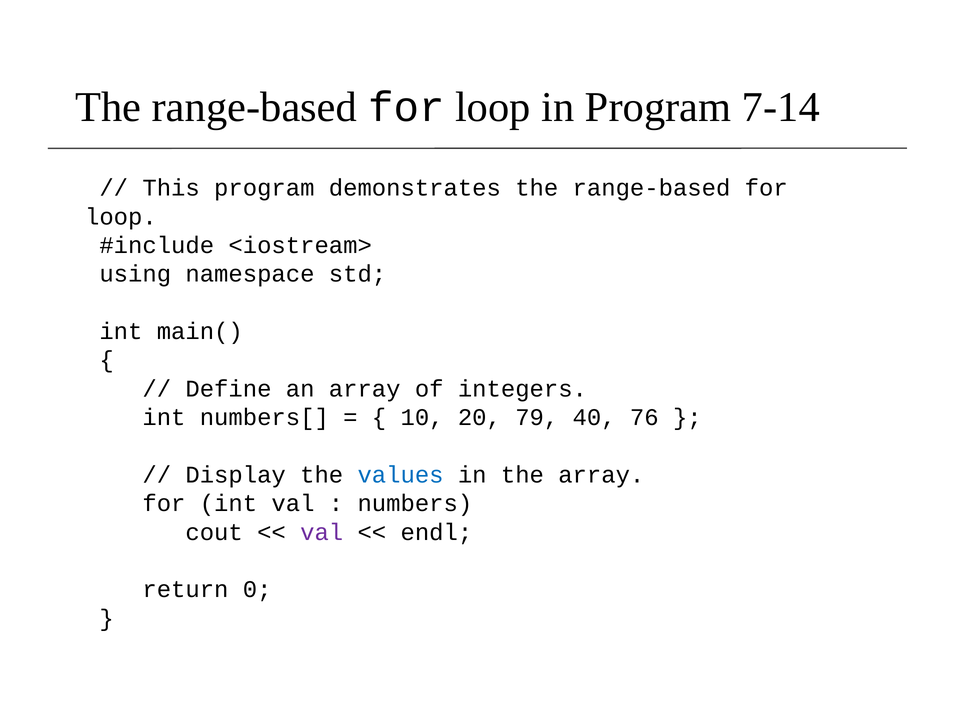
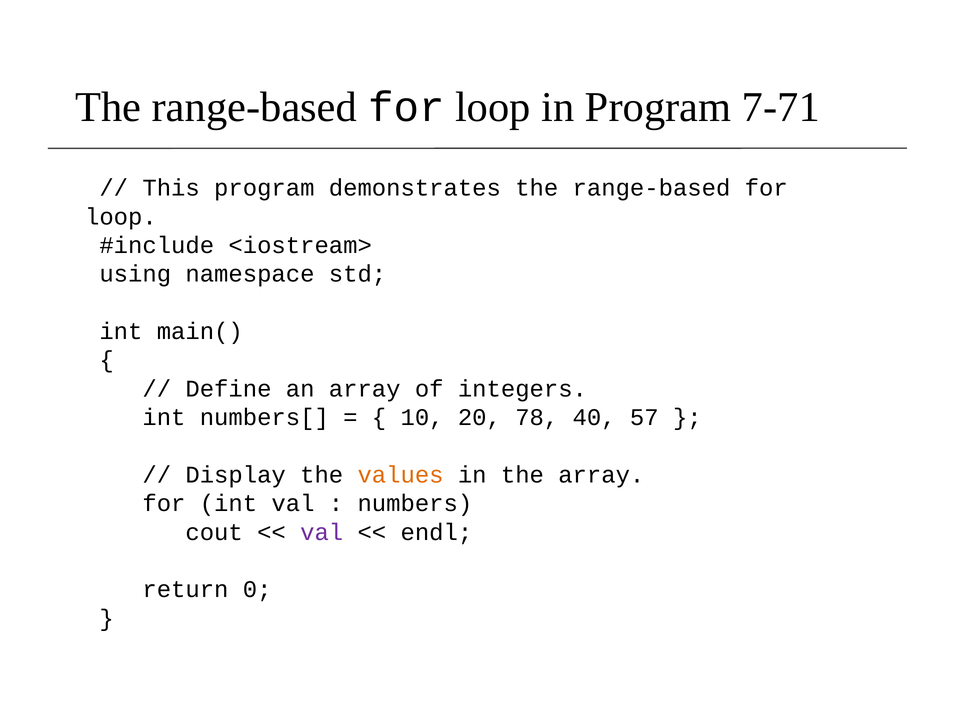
7-14: 7-14 -> 7-71 (781, 107)
79: 79 -> 78 (537, 417)
76: 76 -> 57 (644, 417)
values colour: blue -> orange (401, 475)
